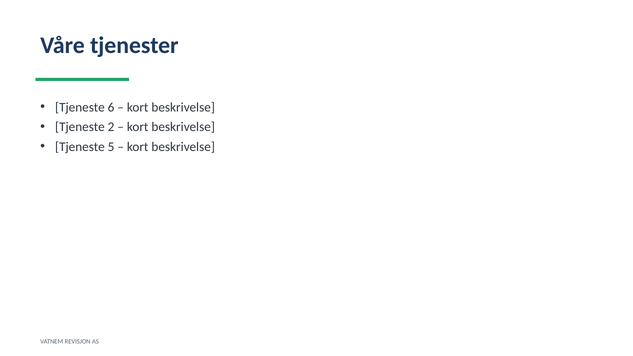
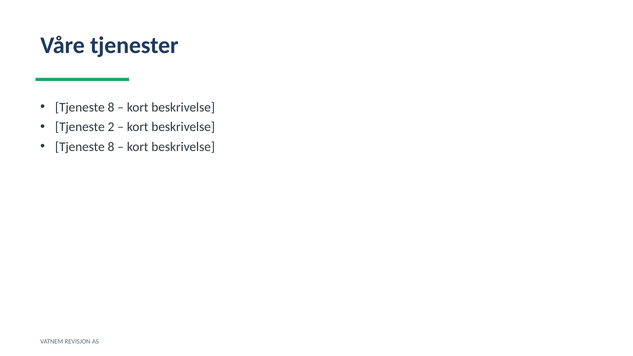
6: 6 -> 8 (111, 107)
5: 5 -> 8 (111, 147)
